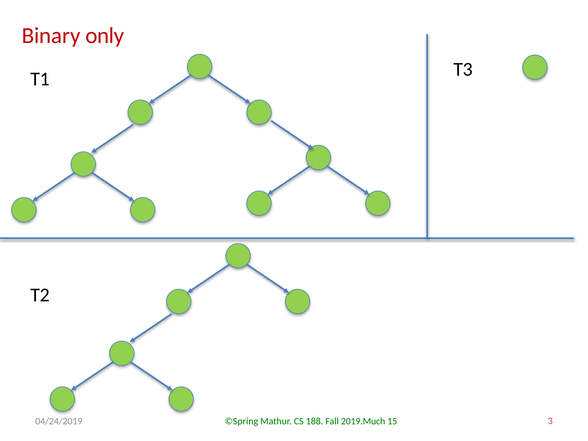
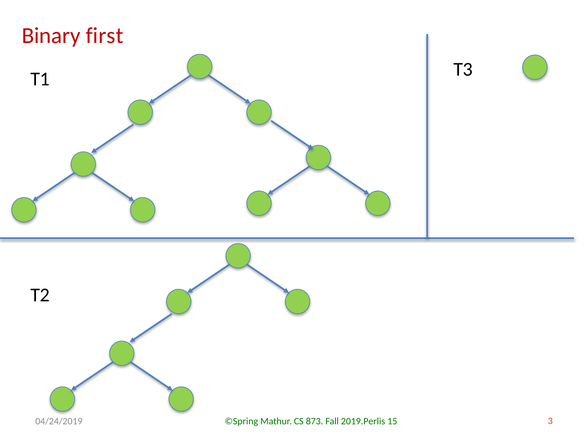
only: only -> first (105, 36)
188: 188 -> 873 (315, 421)
2019.Much: 2019.Much -> 2019.Perlis (363, 421)
